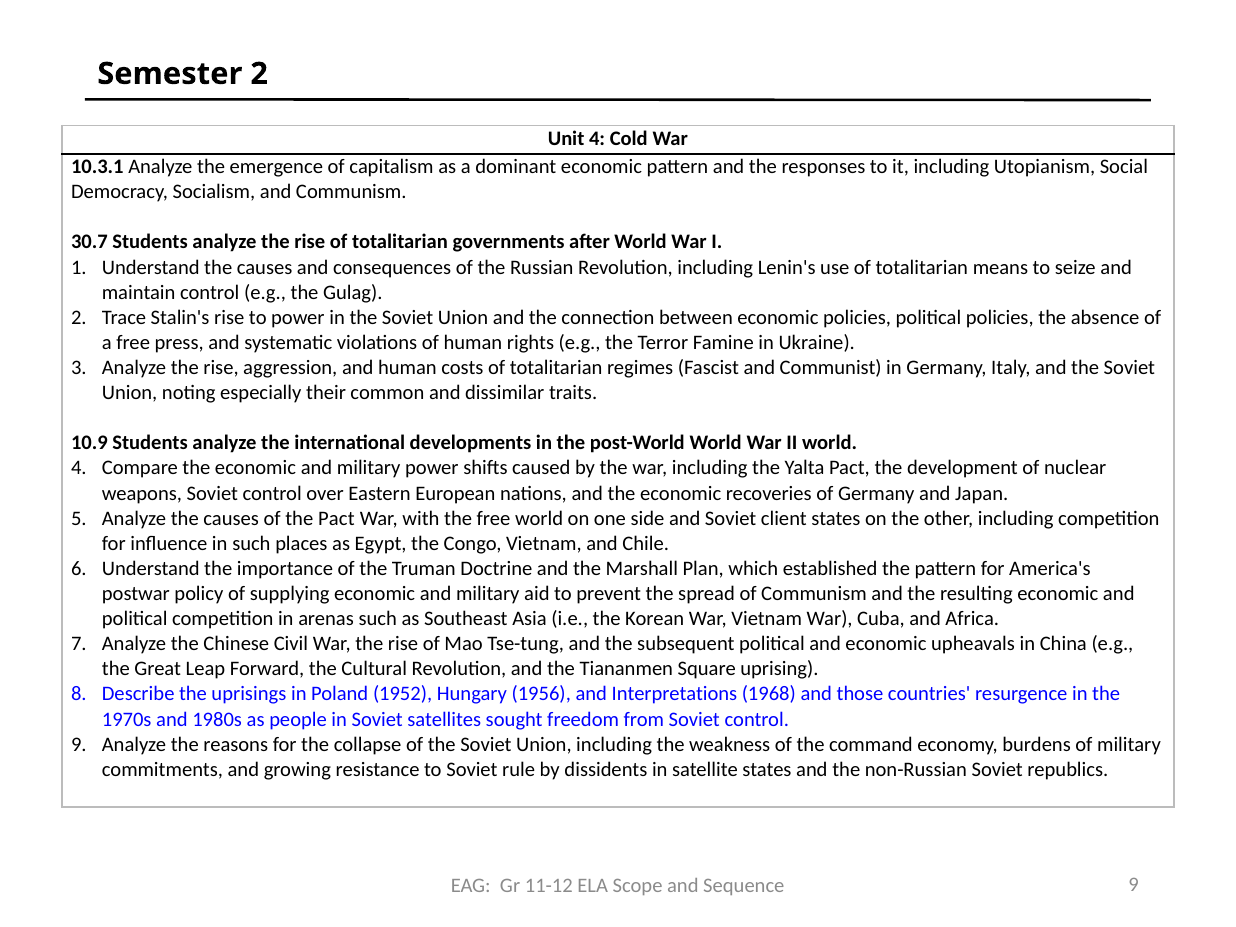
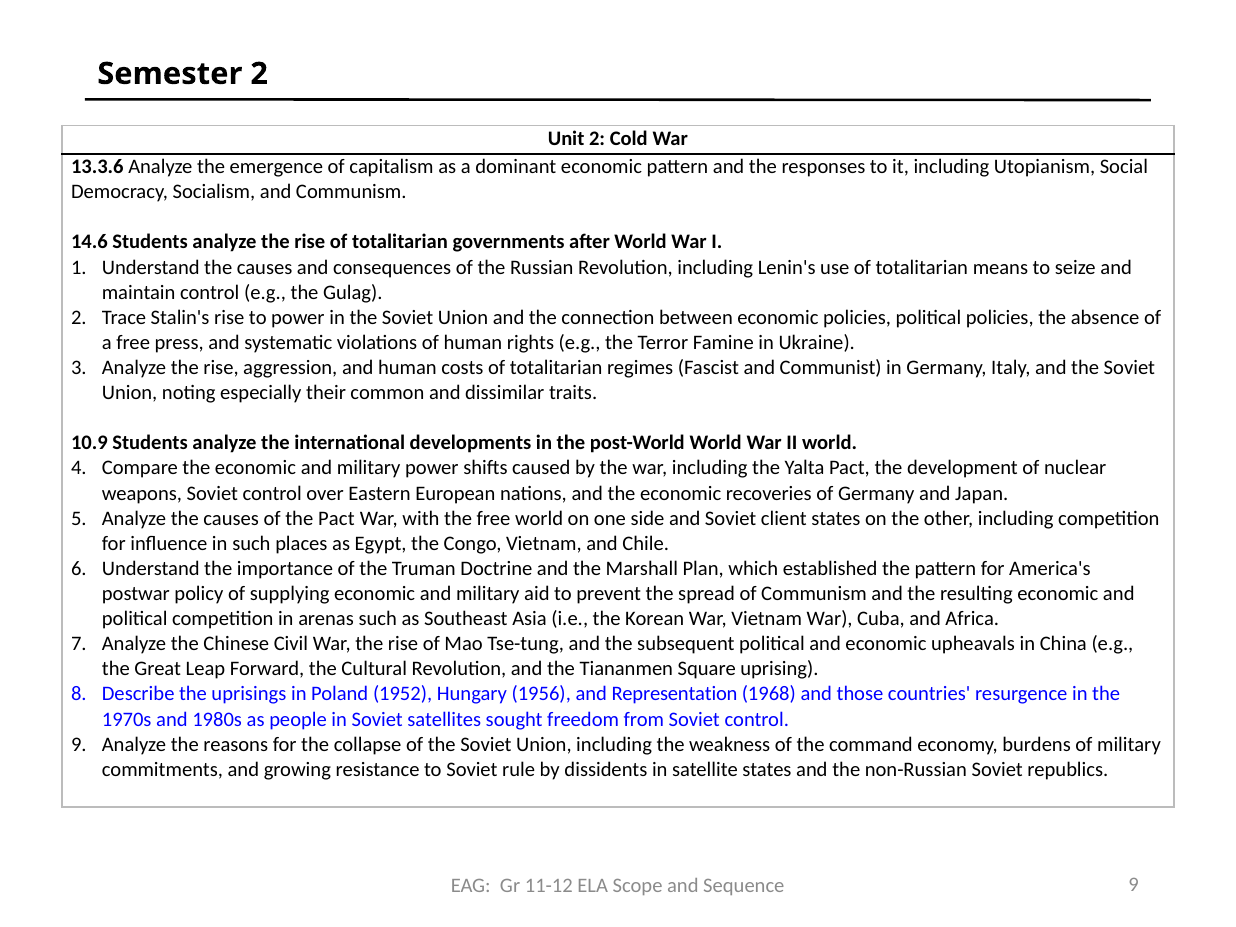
Unit 4: 4 -> 2 (597, 138)
10.3.1: 10.3.1 -> 13.3.6 (97, 167)
30.7: 30.7 -> 14.6 (89, 242)
Interpretations: Interpretations -> Representation (674, 694)
